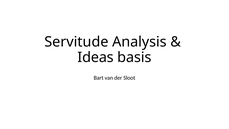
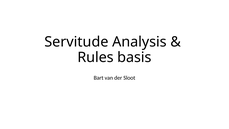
Ideas: Ideas -> Rules (96, 57)
